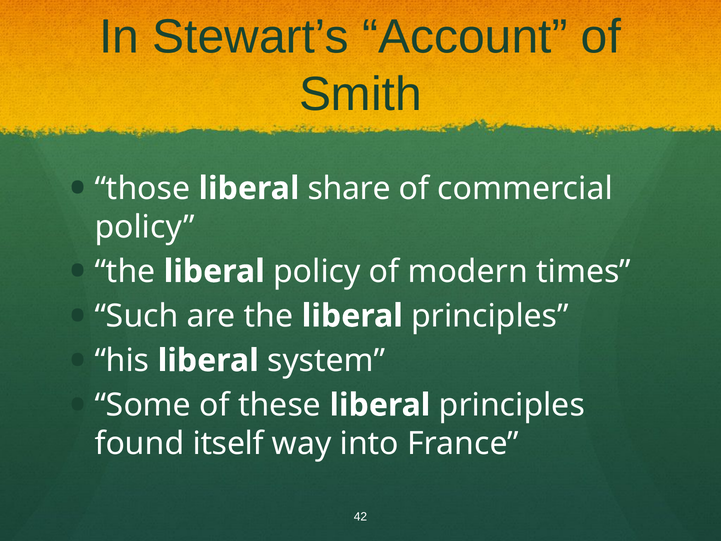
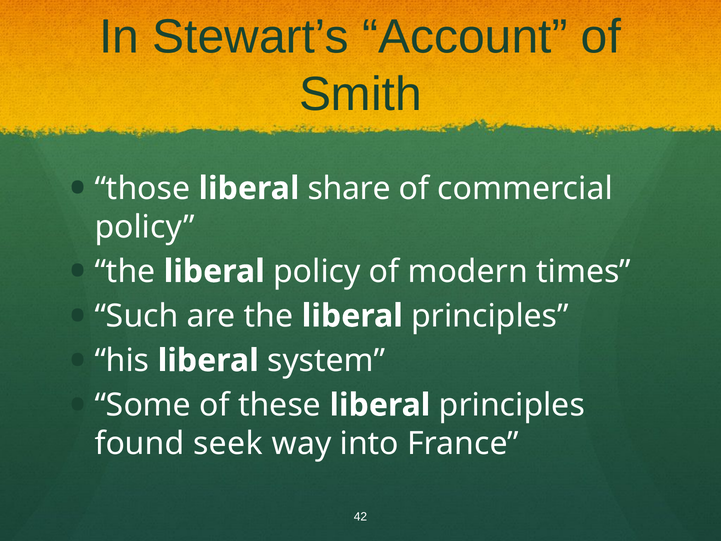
itself: itself -> seek (228, 443)
